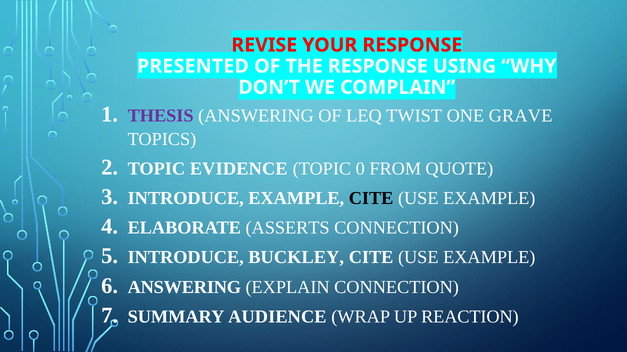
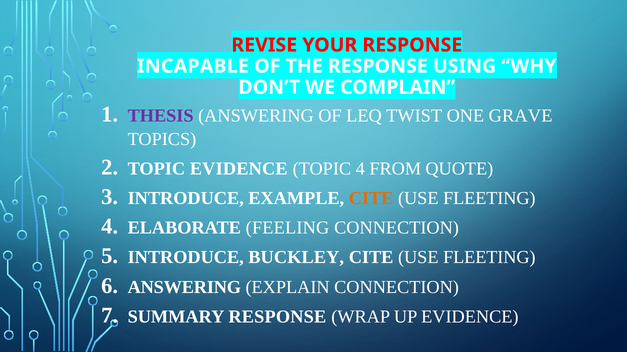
PRESENTED: PRESENTED -> INCAPABLE (193, 66)
TOPIC 0: 0 -> 4 (360, 169)
CITE colour: black -> orange (371, 199)
EXAMPLE: EXAMPLE -> FLEETING (489, 199)
ASSERTS: ASSERTS -> FEELING (287, 228)
EXAMPLE: EXAMPLE -> FLEETING (489, 258)
SUMMARY AUDIENCE: AUDIENCE -> RESPONSE (277, 317)
UP REACTION: REACTION -> EVIDENCE (470, 317)
